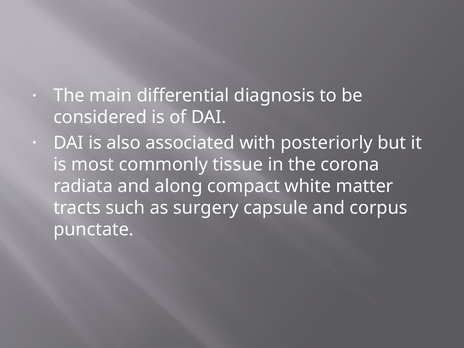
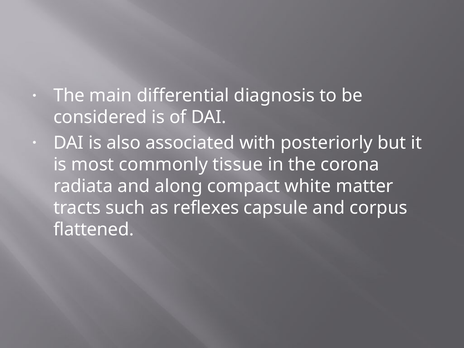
surgery: surgery -> reflexes (206, 208)
punctate: punctate -> flattened (94, 229)
